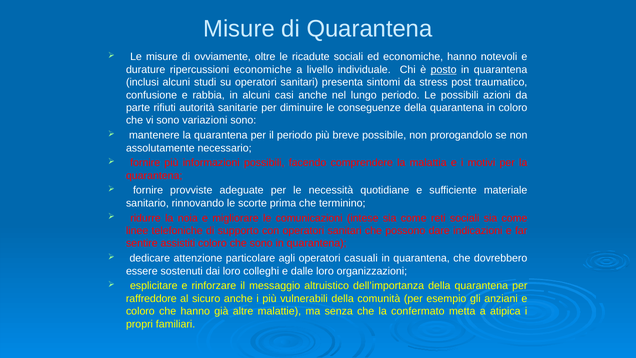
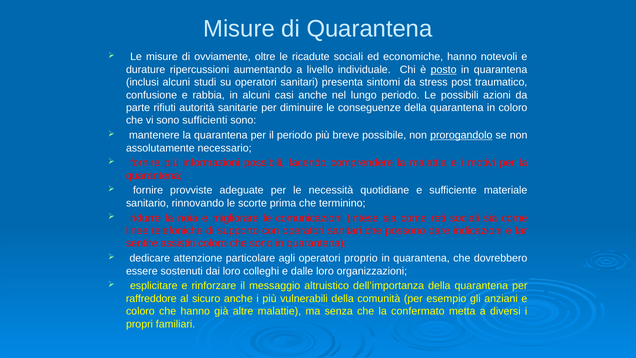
ripercussioni economiche: economiche -> aumentando (263, 70)
variazioni: variazioni -> sufficienti (205, 120)
prorogandolo underline: none -> present (461, 135)
casuali: casuali -> proprio (361, 258)
atipica: atipica -> diversi (505, 311)
